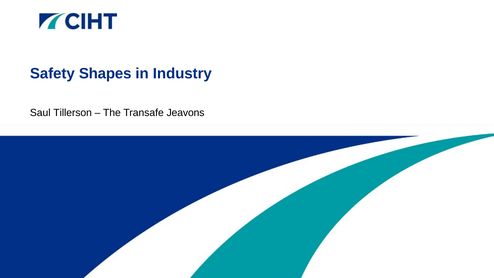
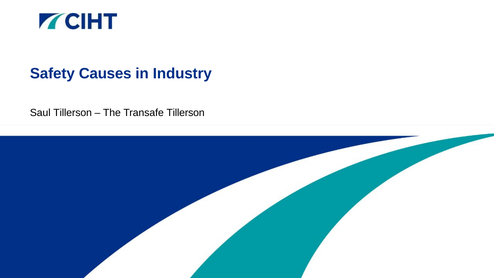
Shapes: Shapes -> Causes (105, 74)
Transafe Jeavons: Jeavons -> Tillerson (186, 113)
